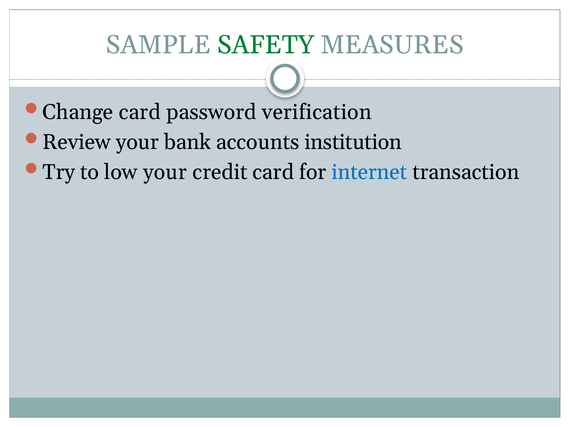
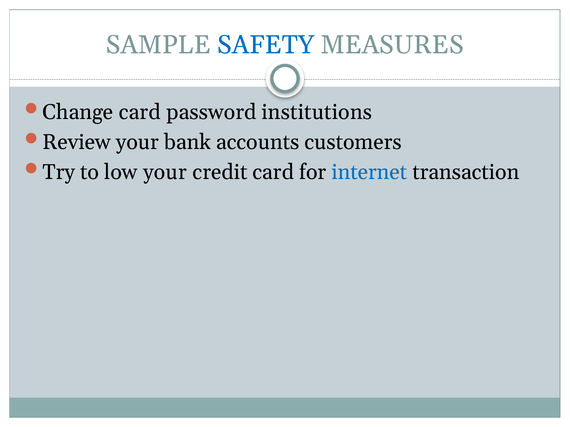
SAFETY colour: green -> blue (266, 45)
verification: verification -> institutions (317, 112)
institution: institution -> customers (353, 142)
